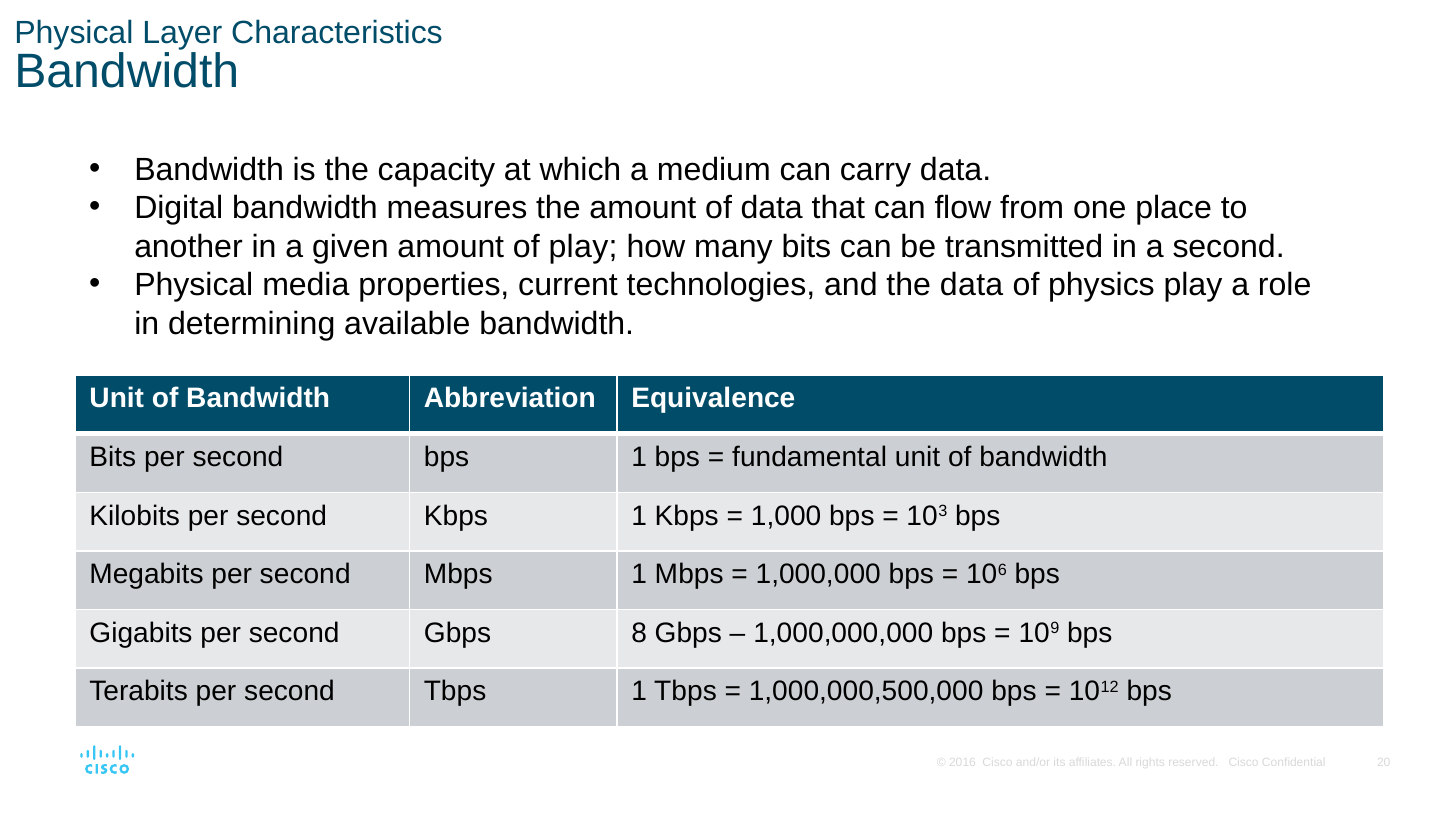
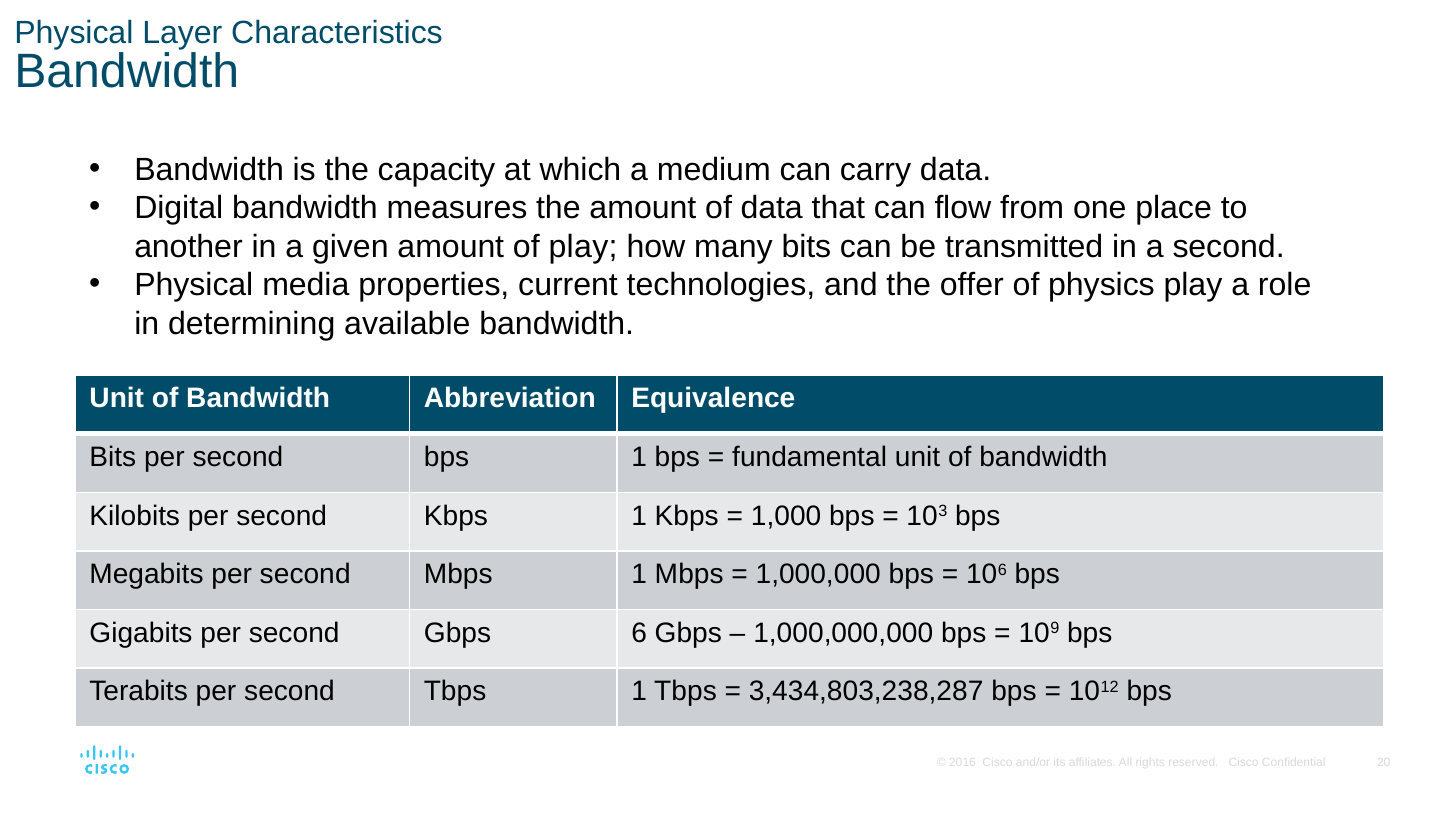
the data: data -> offer (972, 285)
8: 8 -> 6 (639, 633)
1,000,000,500,000: 1,000,000,500,000 -> 3,434,803,238,287 (866, 692)
